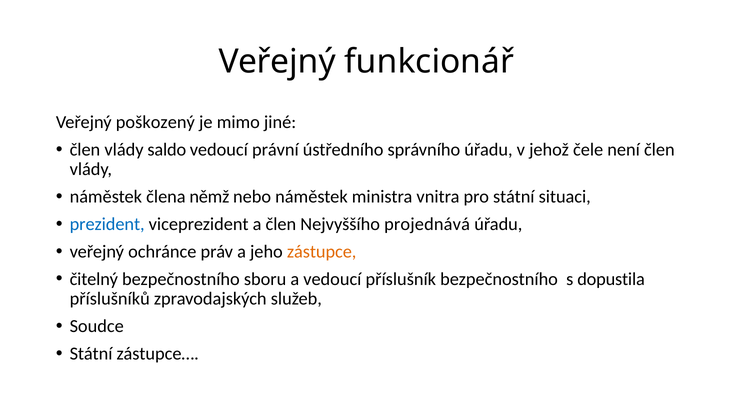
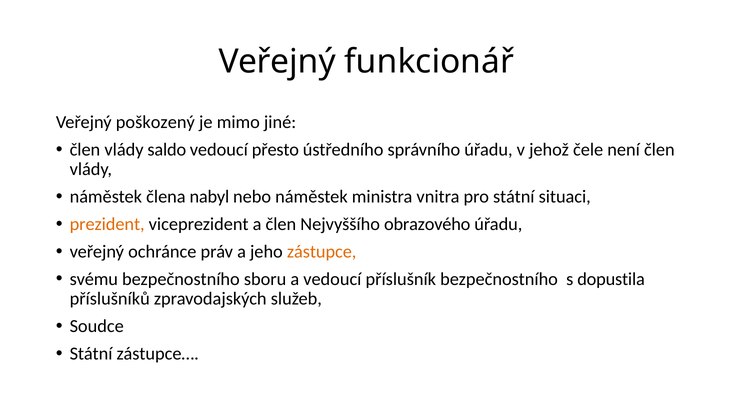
právní: právní -> přesto (275, 150)
němž: němž -> nabyl (209, 197)
prezident colour: blue -> orange (107, 224)
projednává: projednává -> obrazového (427, 224)
čitelný: čitelný -> svému (94, 279)
